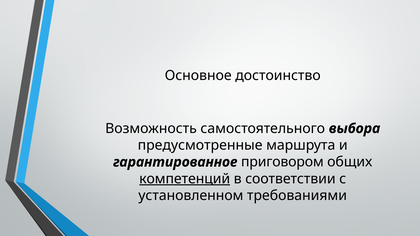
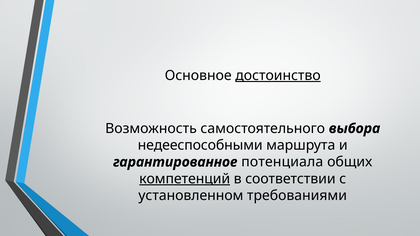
достоинство underline: none -> present (278, 76)
предусмотренные: предусмотренные -> недееспособными (200, 145)
приговором: приговором -> потенциала (282, 162)
